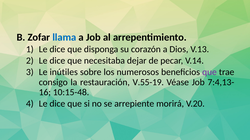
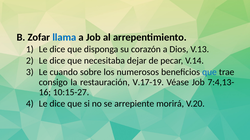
inútiles: inútiles -> cuando (64, 72)
que colour: purple -> blue (209, 72)
V.55-19: V.55-19 -> V.17-19 (148, 83)
10:15-48: 10:15-48 -> 10:15-27 (71, 93)
